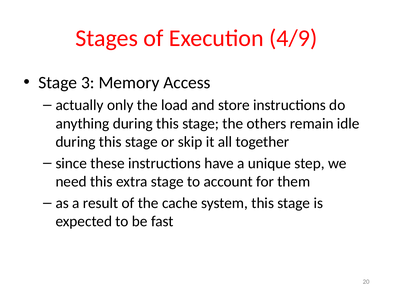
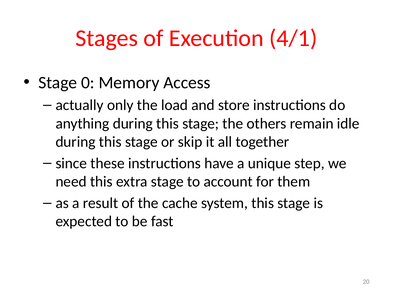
4/9: 4/9 -> 4/1 (293, 38)
3: 3 -> 0 (88, 82)
